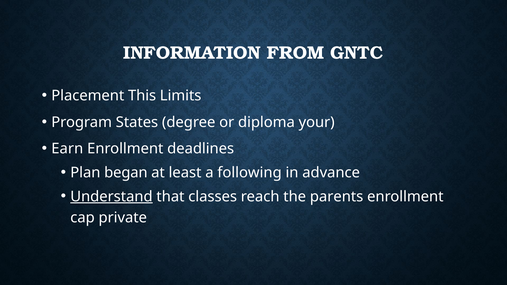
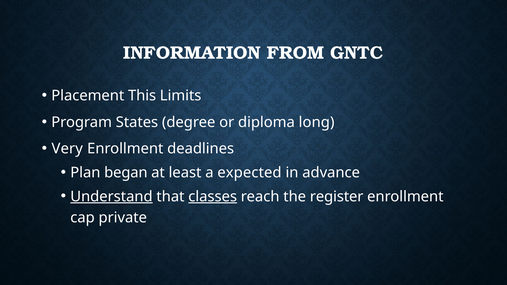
your: your -> long (317, 122)
Earn: Earn -> Very (67, 149)
following: following -> expected (249, 173)
classes underline: none -> present (213, 197)
parents: parents -> register (337, 197)
